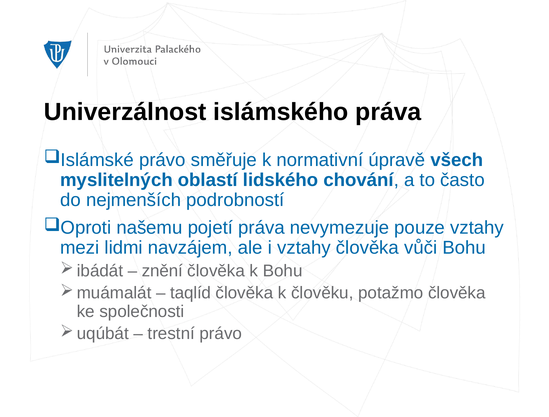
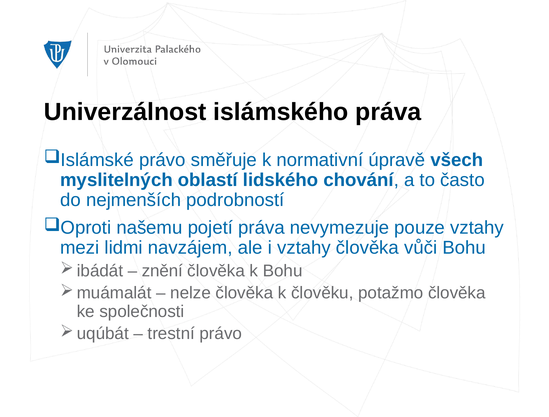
taqlíd: taqlíd -> nelze (191, 293)
